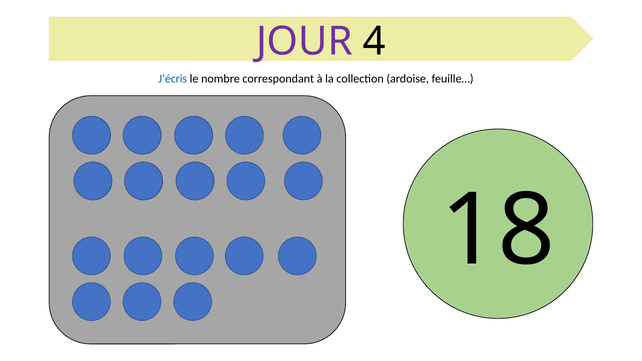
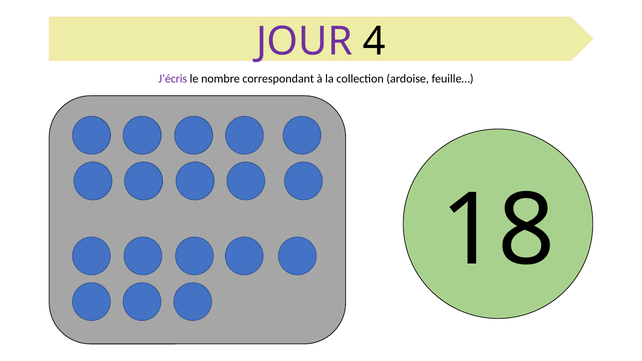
J’écris colour: blue -> purple (173, 79)
